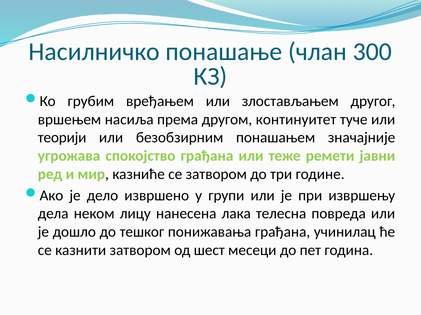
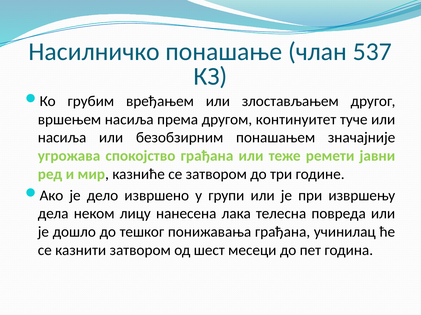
300: 300 -> 537 (372, 52)
теорији: теорији -> насиља (62, 138)
